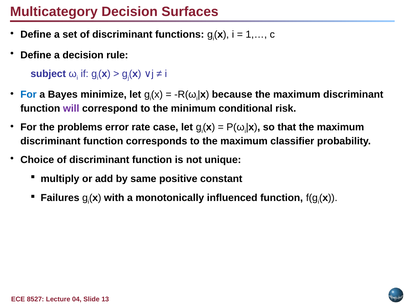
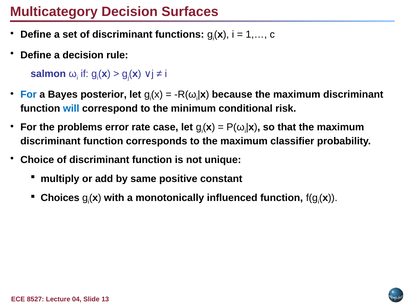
subject: subject -> salmon (48, 74)
minimize: minimize -> posterior (104, 94)
will colour: purple -> blue (71, 108)
Failures: Failures -> Choices (60, 198)
